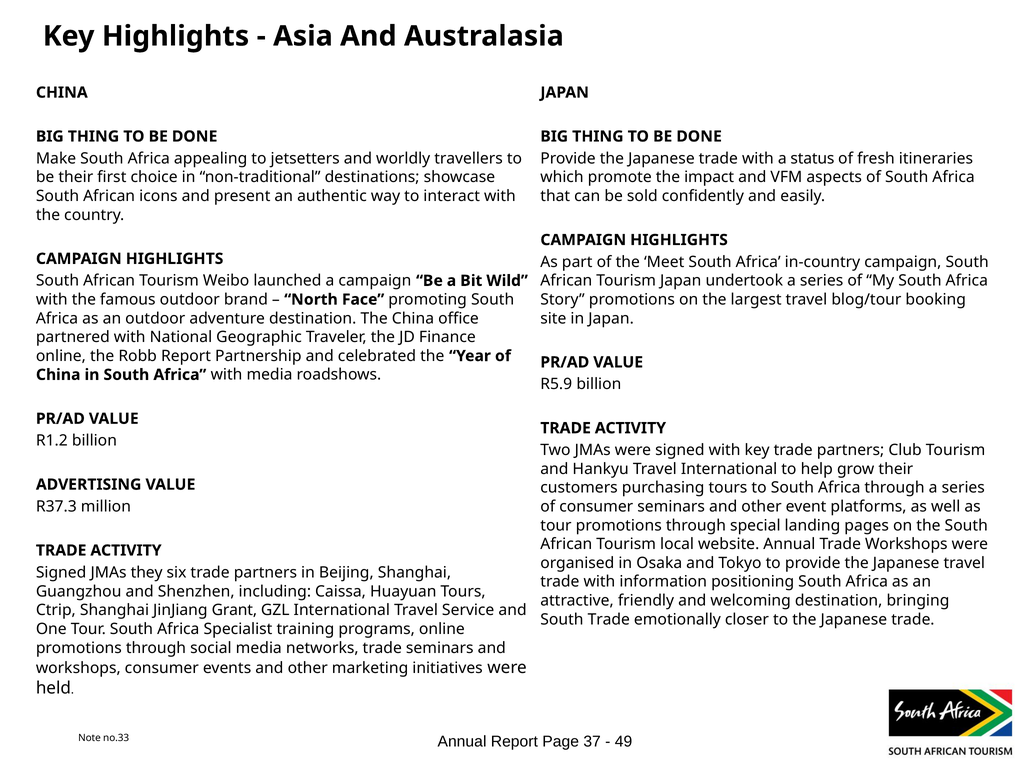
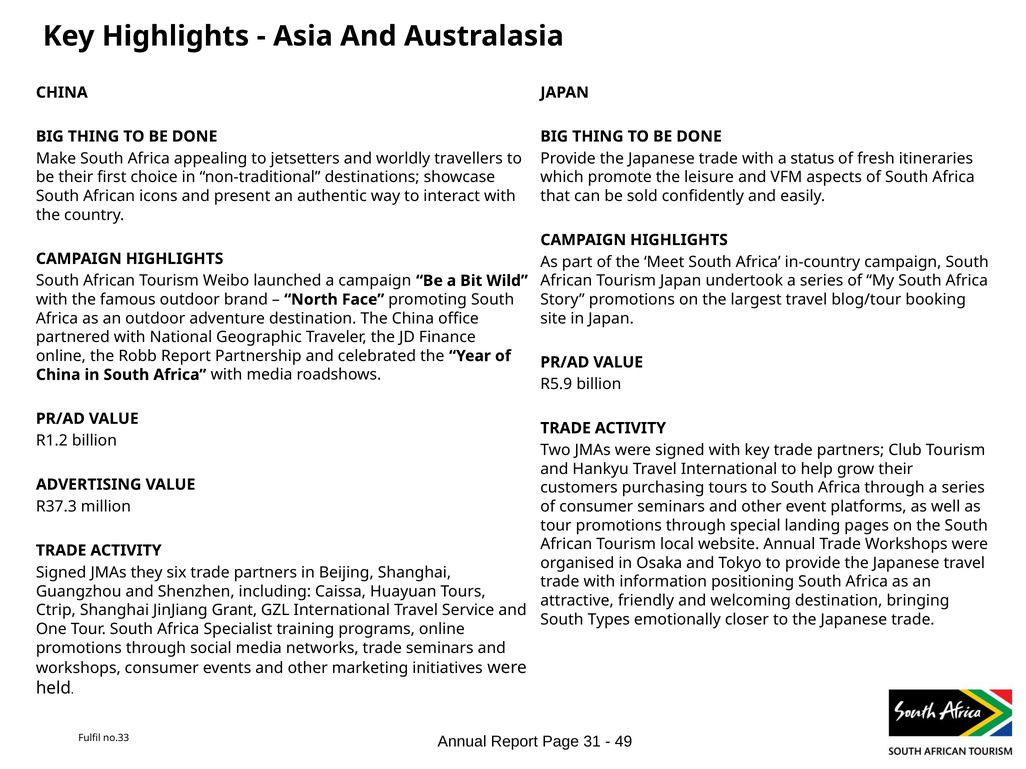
impact: impact -> leisure (709, 177)
South Trade: Trade -> Types (609, 620)
37: 37 -> 31 (592, 742)
Note: Note -> Fulfil (89, 738)
